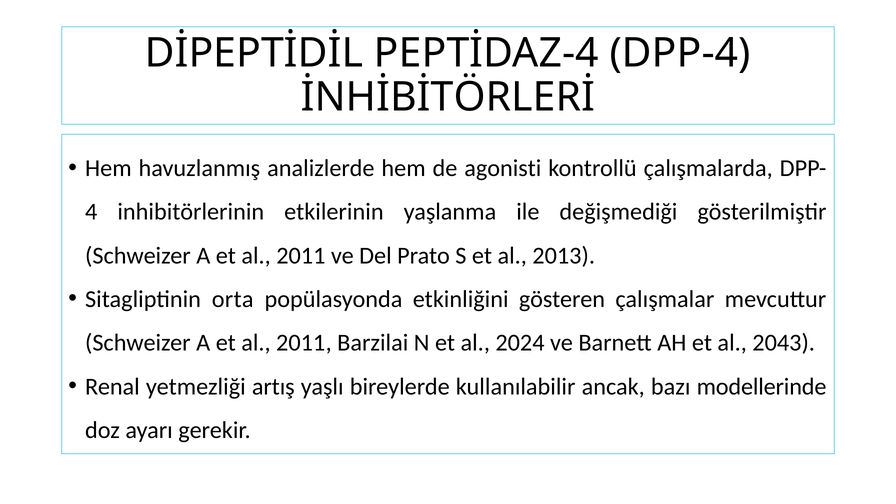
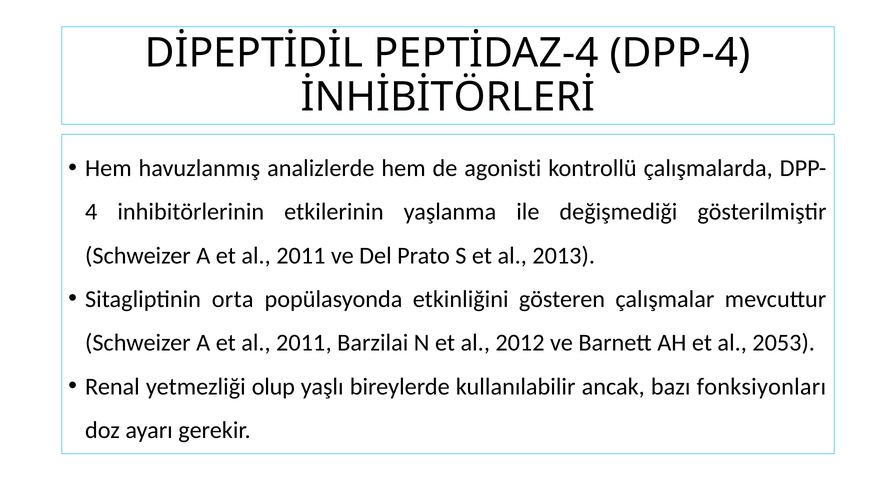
2024: 2024 -> 2012 (520, 343)
2043: 2043 -> 2053 (784, 343)
artış: artış -> olup (273, 387)
modellerinde: modellerinde -> fonksiyonları (761, 387)
